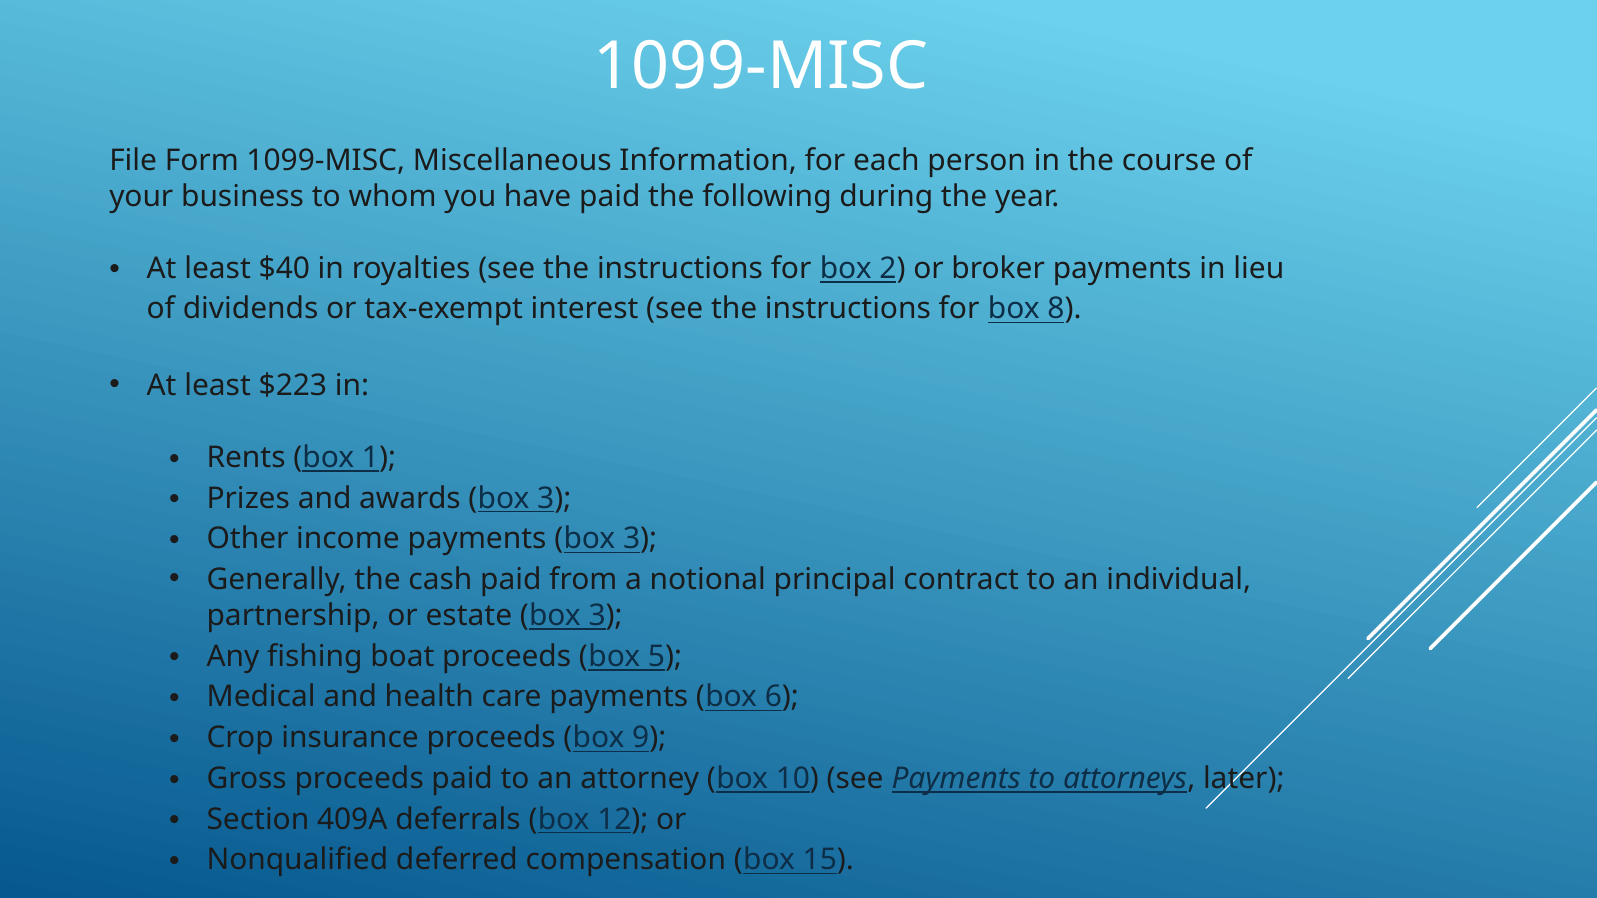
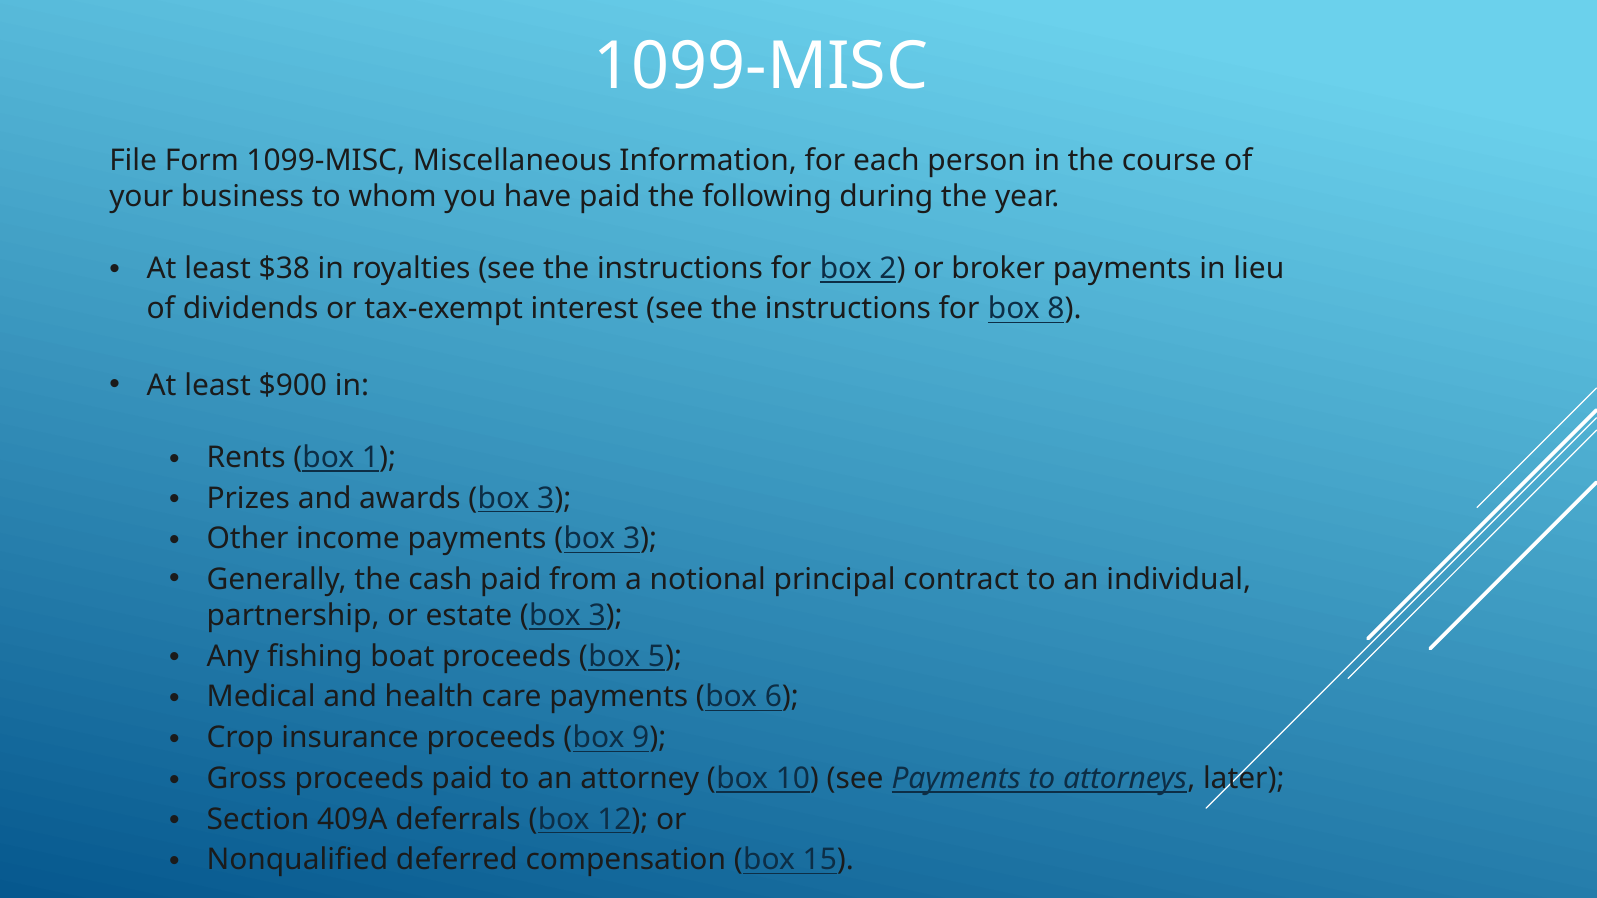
$40: $40 -> $38 (284, 268)
$223: $223 -> $900 (293, 386)
